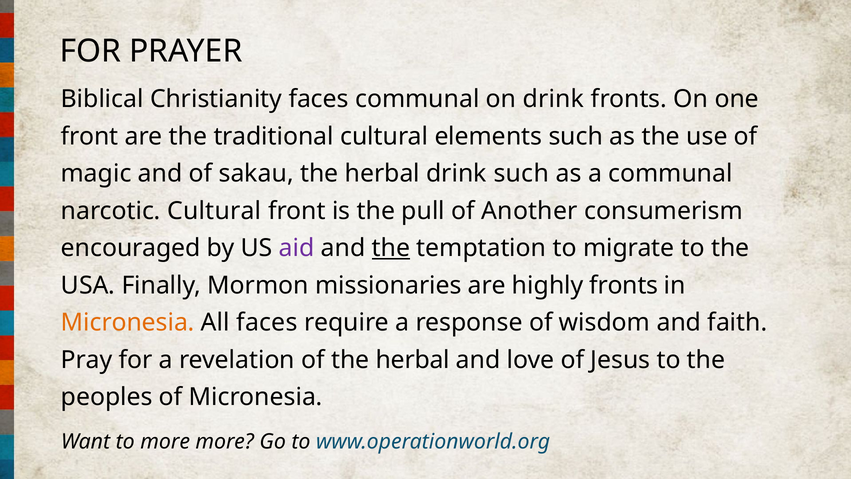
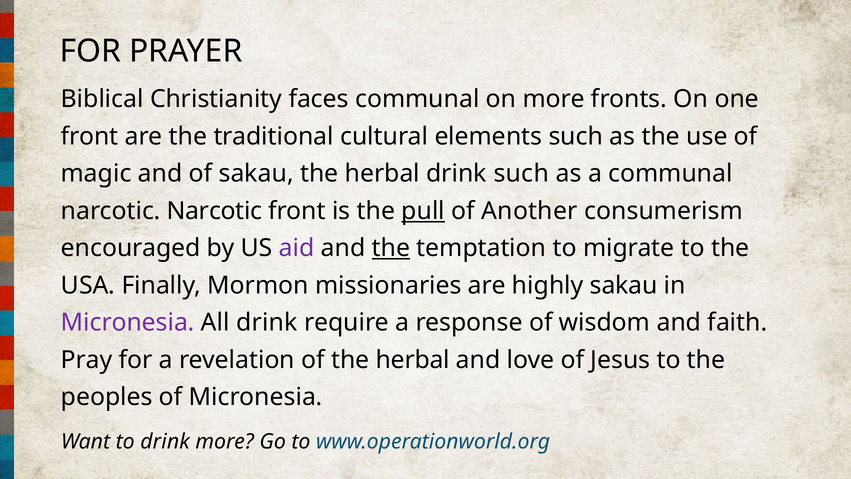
on drink: drink -> more (554, 99)
narcotic Cultural: Cultural -> Narcotic (214, 211)
pull underline: none -> present (423, 211)
highly fronts: fronts -> sakau (624, 285)
Micronesia colour: orange -> purple (128, 323)
All faces: faces -> drink (267, 323)
to more: more -> drink (165, 442)
